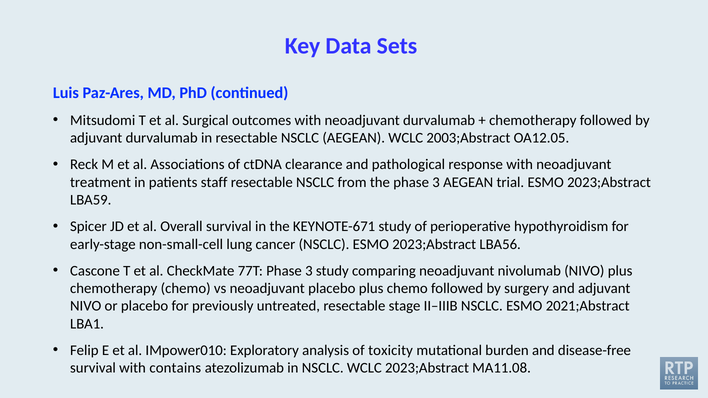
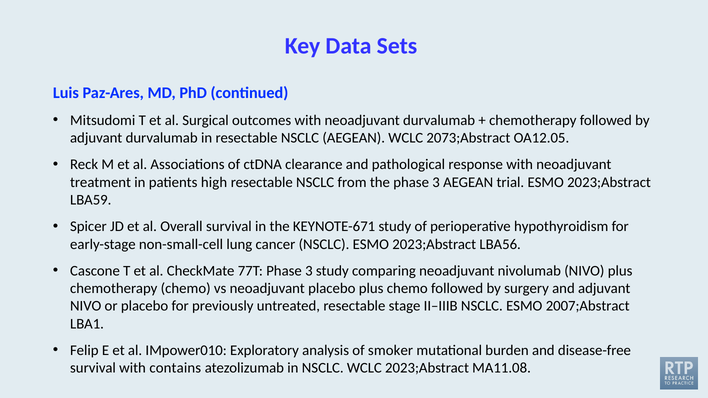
2003;Abstract: 2003;Abstract -> 2073;Abstract (468, 138)
staff: staff -> high (214, 182)
2021;Abstract: 2021;Abstract -> 2007;Abstract (588, 306)
toxicity: toxicity -> smoker (391, 351)
